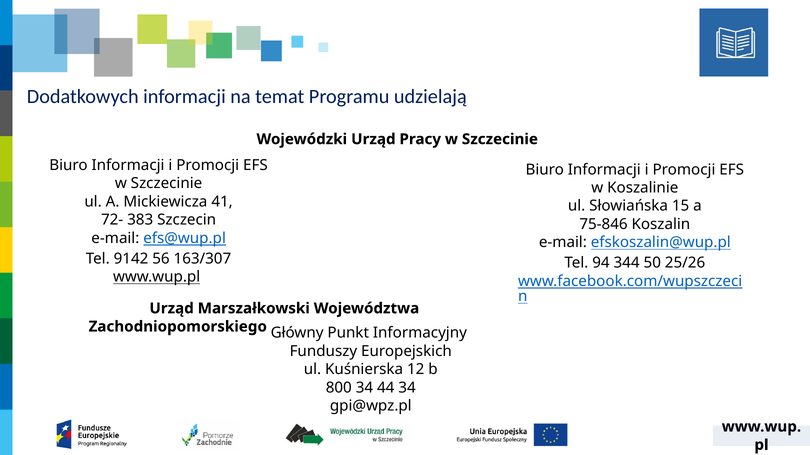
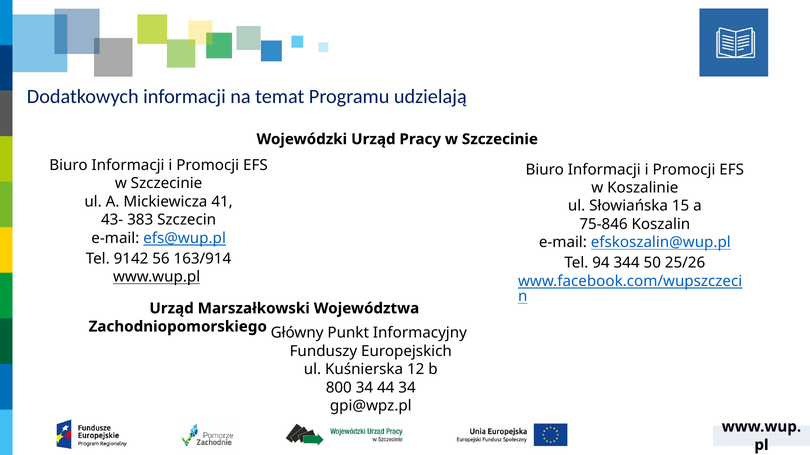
72-: 72- -> 43- (112, 220)
163/307: 163/307 -> 163/914 (202, 259)
